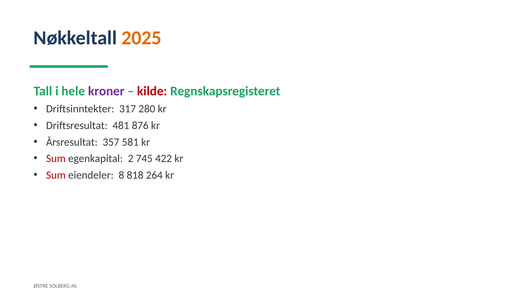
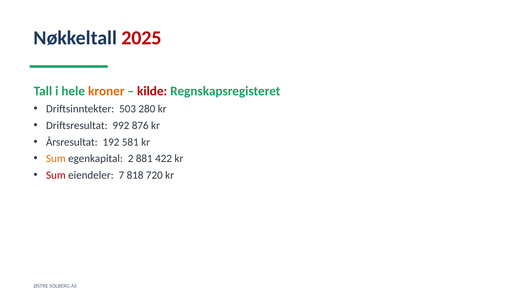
2025 colour: orange -> red (141, 38)
kroner colour: purple -> orange (106, 91)
317: 317 -> 503 (128, 109)
481: 481 -> 992 (121, 125)
357: 357 -> 192 (111, 142)
Sum colour: red -> orange (56, 158)
745: 745 -> 881 (144, 158)
8: 8 -> 7 (121, 175)
264: 264 -> 720 (154, 175)
